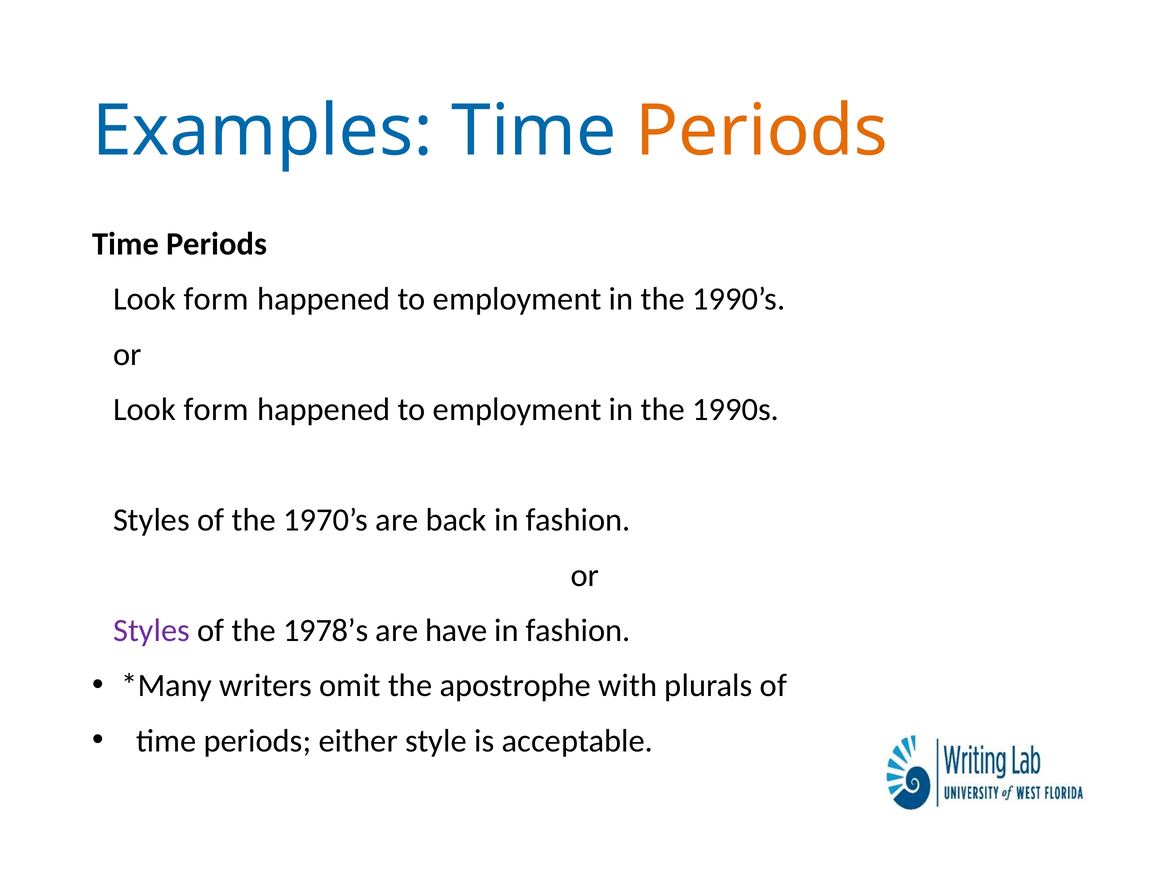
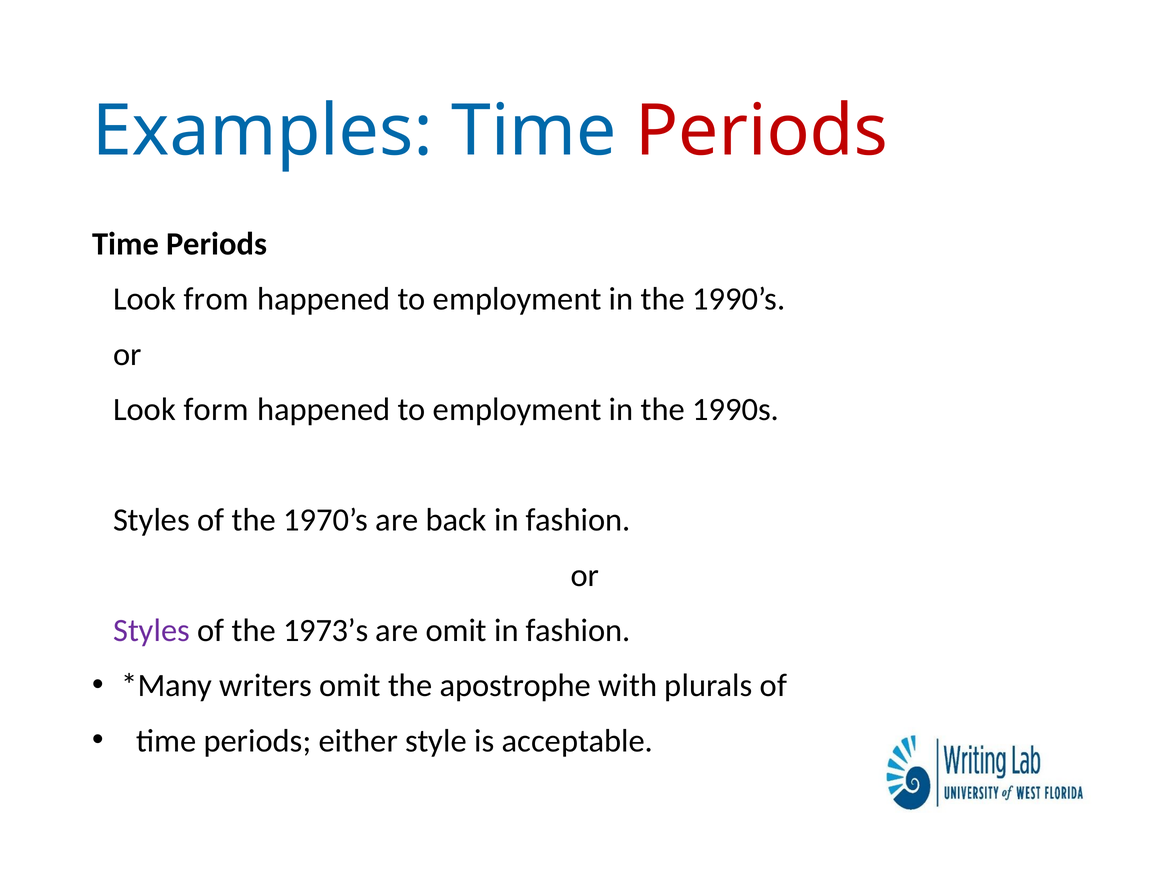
Periods colour: orange -> red (762, 131)
form: form -> from (216, 299)
1978’s: 1978’s -> 1973’s (326, 631)
are have: have -> omit (456, 631)
